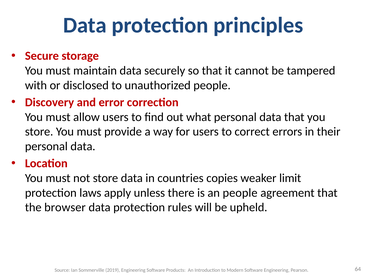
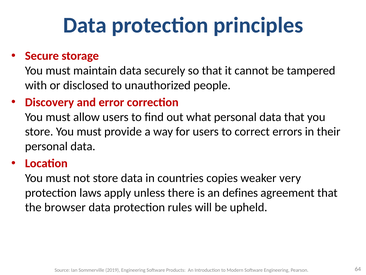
limit: limit -> very (290, 178)
an people: people -> defines (240, 192)
